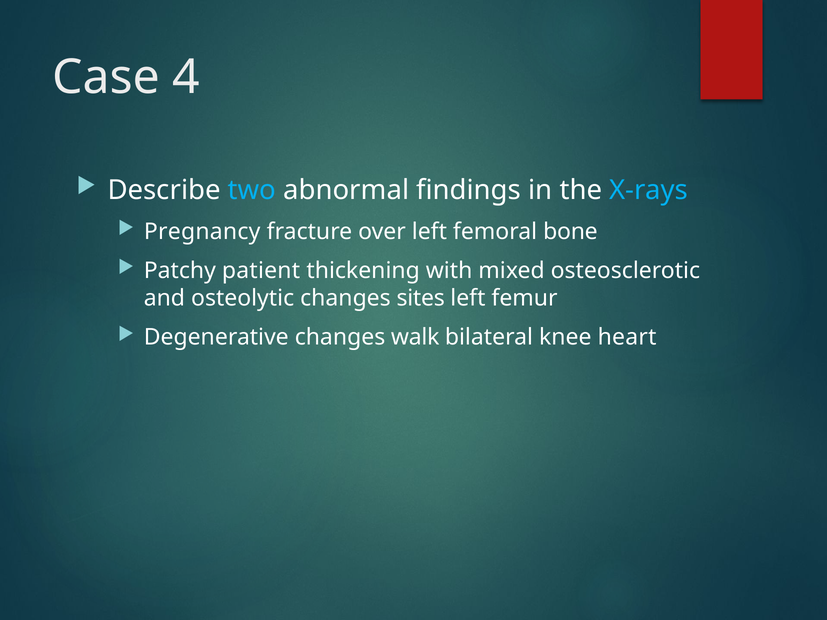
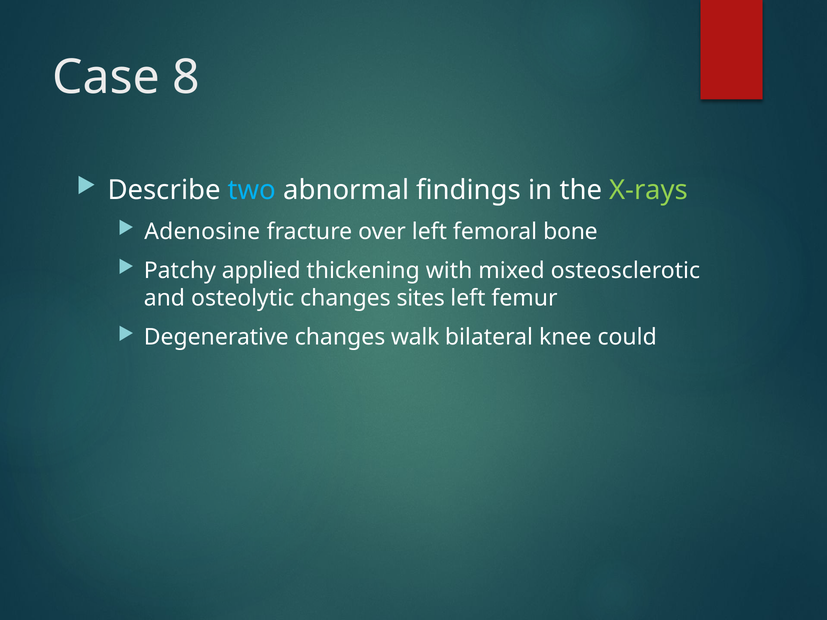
4: 4 -> 8 (186, 77)
X-rays colour: light blue -> light green (649, 190)
Pregnancy: Pregnancy -> Adenosine (202, 232)
patient: patient -> applied (261, 271)
heart: heart -> could (627, 337)
